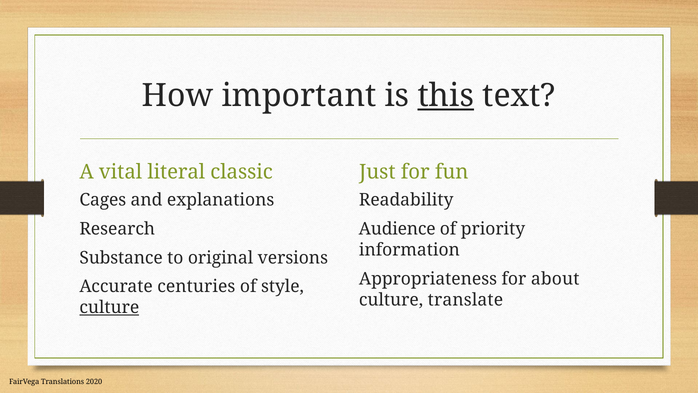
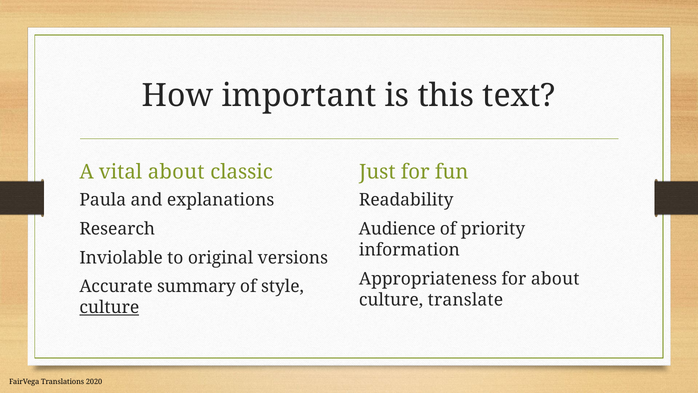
this underline: present -> none (446, 96)
vital literal: literal -> about (176, 172)
Cages: Cages -> Paula (103, 200)
Substance: Substance -> Inviolable (121, 258)
centuries: centuries -> summary (196, 286)
